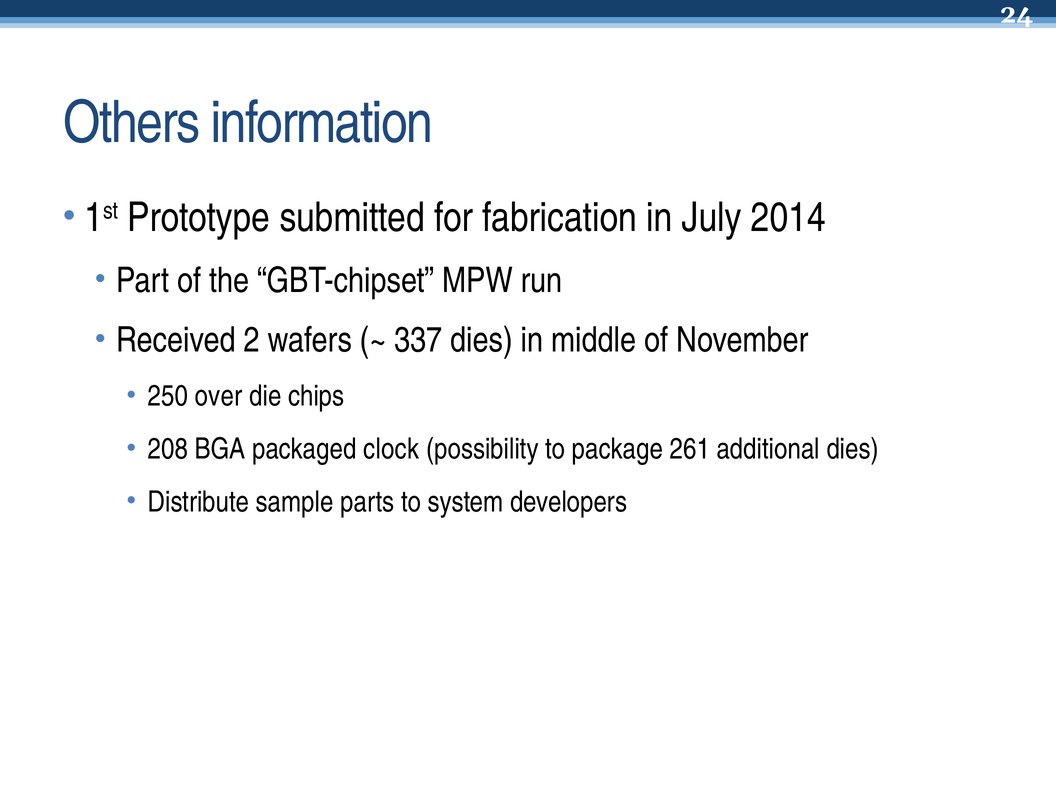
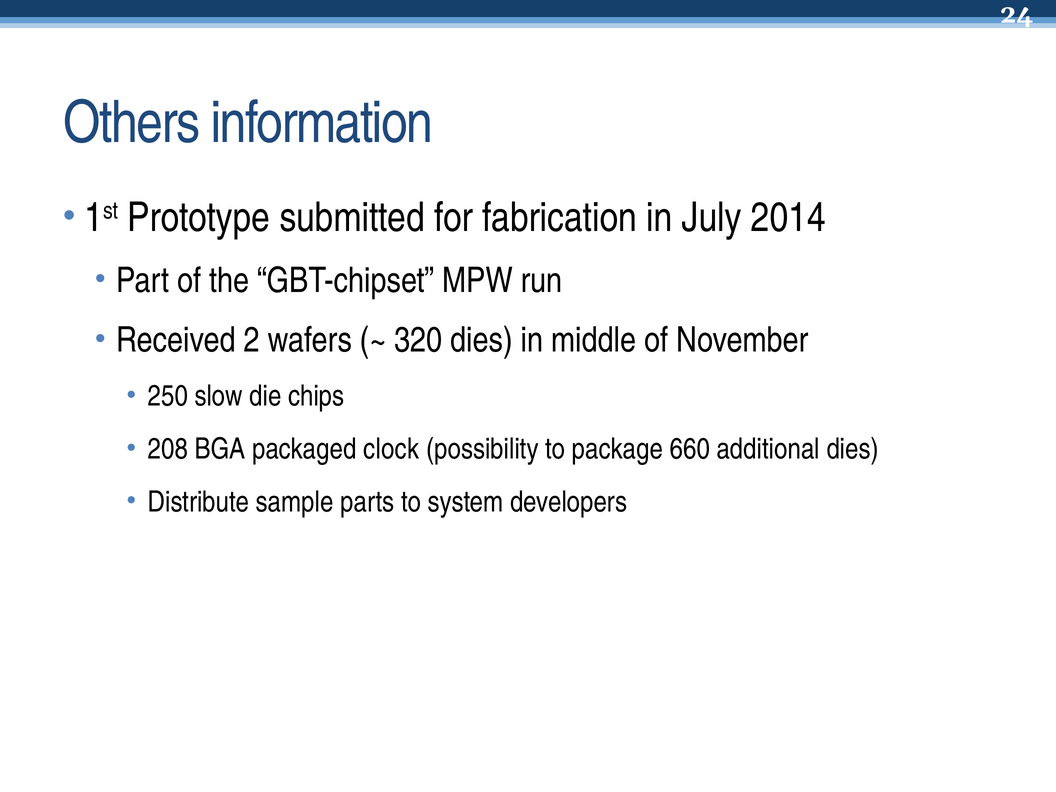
337: 337 -> 320 (418, 340)
over: over -> slow (219, 396)
261: 261 -> 660 (690, 449)
